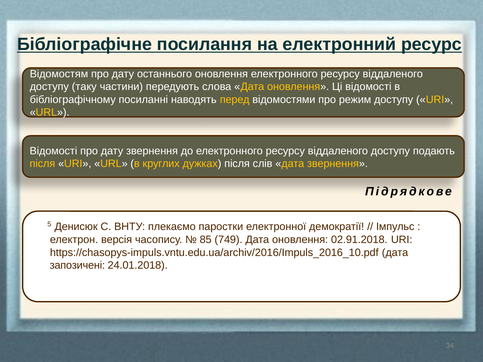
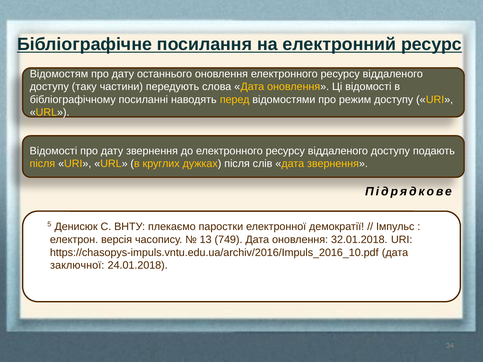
85: 85 -> 13 (206, 240)
02.91.2018: 02.91.2018 -> 32.01.2018 (359, 240)
запозичені: запозичені -> заключної (77, 266)
